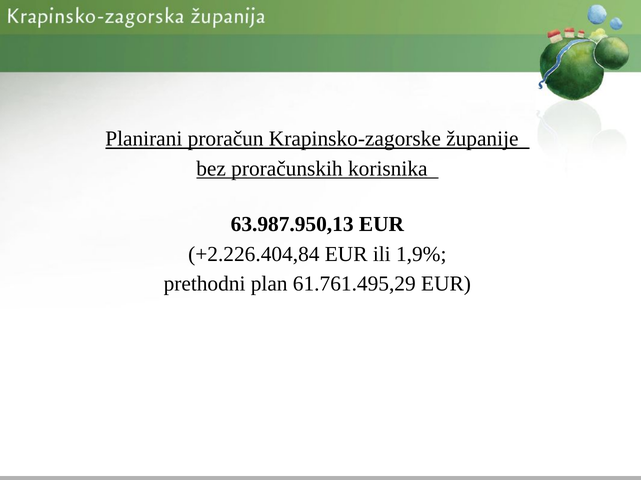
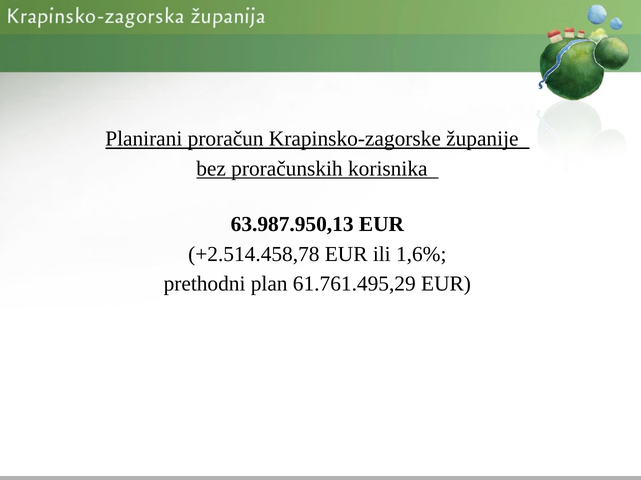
+2.226.404,84: +2.226.404,84 -> +2.514.458,78 (254, 254)
1,9%: 1,9% -> 1,6% (421, 254)
